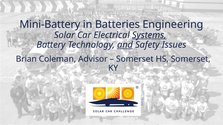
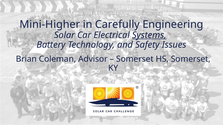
Mini-Battery: Mini-Battery -> Mini-Higher (50, 25)
Batteries: Batteries -> Carefully (117, 25)
and underline: present -> none (125, 45)
